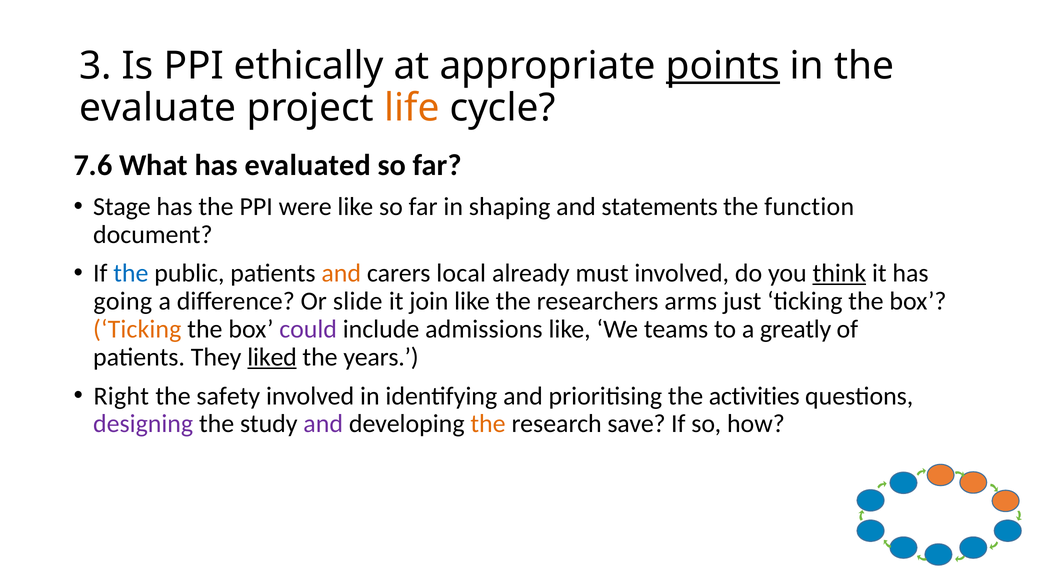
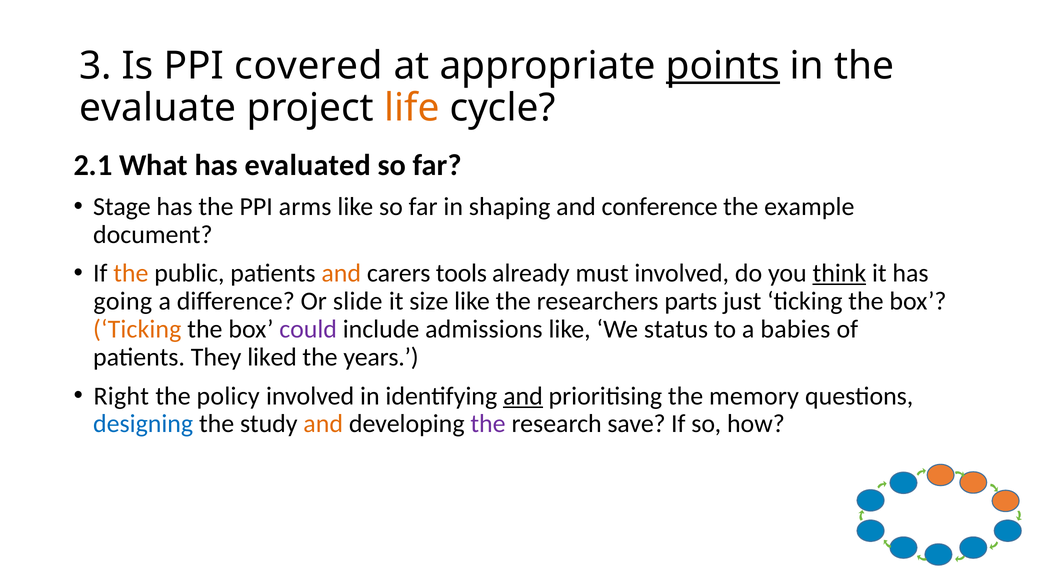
ethically: ethically -> covered (309, 66)
7.6: 7.6 -> 2.1 (93, 165)
were: were -> arms (305, 207)
statements: statements -> conference (660, 207)
function: function -> example (809, 207)
the colour: blue -> orange (131, 273)
local: local -> tools (461, 273)
join: join -> size (429, 301)
arms: arms -> parts (691, 301)
teams: teams -> status (676, 329)
greatly: greatly -> babies (795, 329)
liked underline: present -> none (272, 357)
safety: safety -> policy (228, 396)
and underline: none -> present (523, 396)
activities: activities -> memory (754, 396)
designing colour: purple -> blue (143, 424)
and colour: purple -> orange (323, 424)
the colour: orange -> purple (488, 424)
